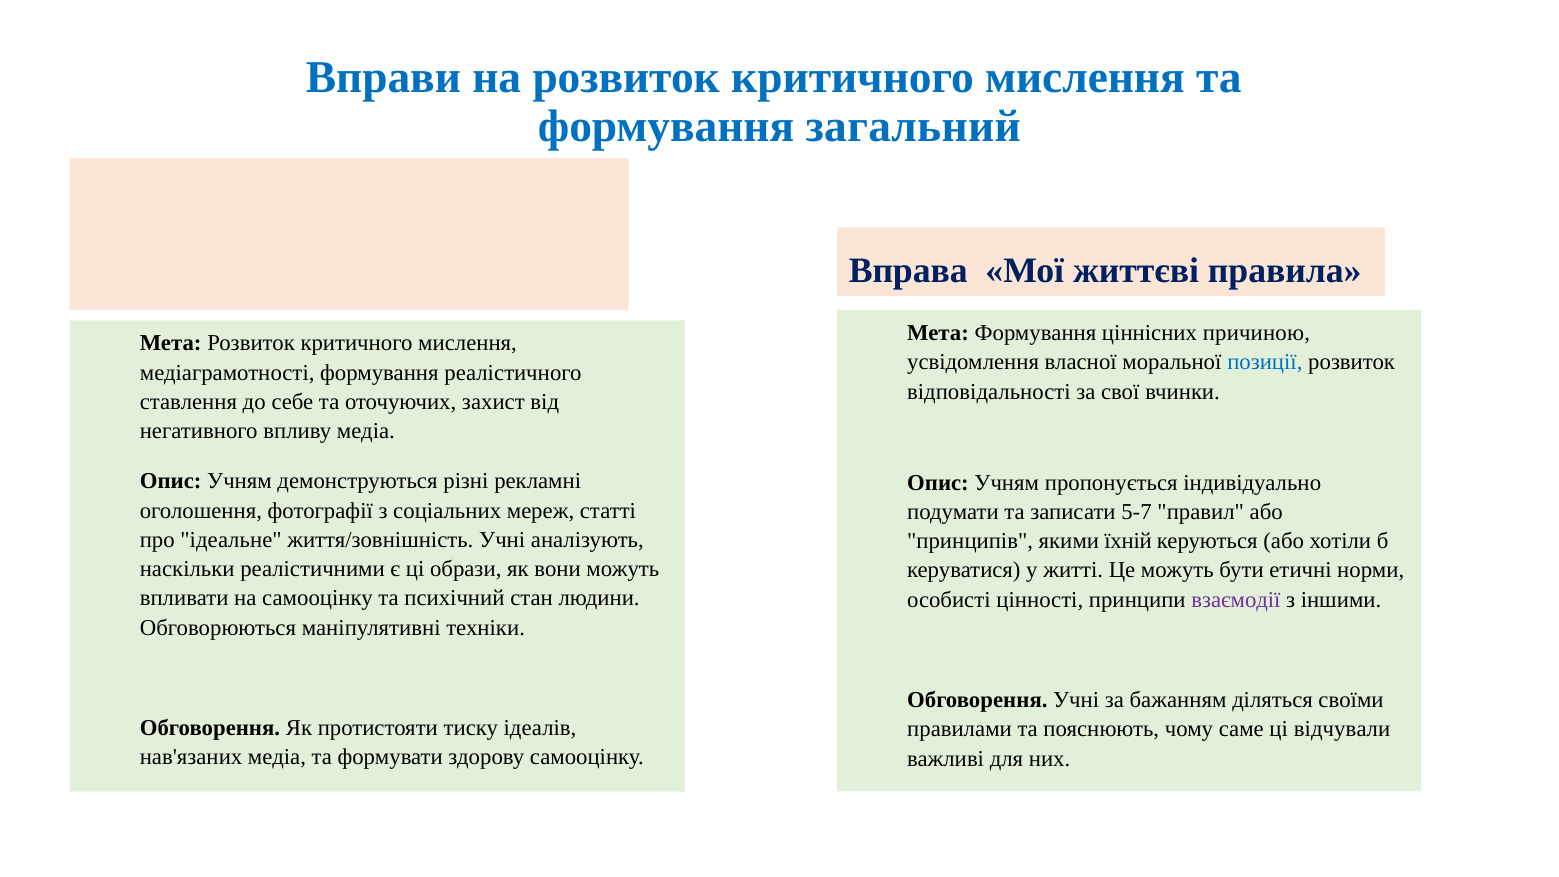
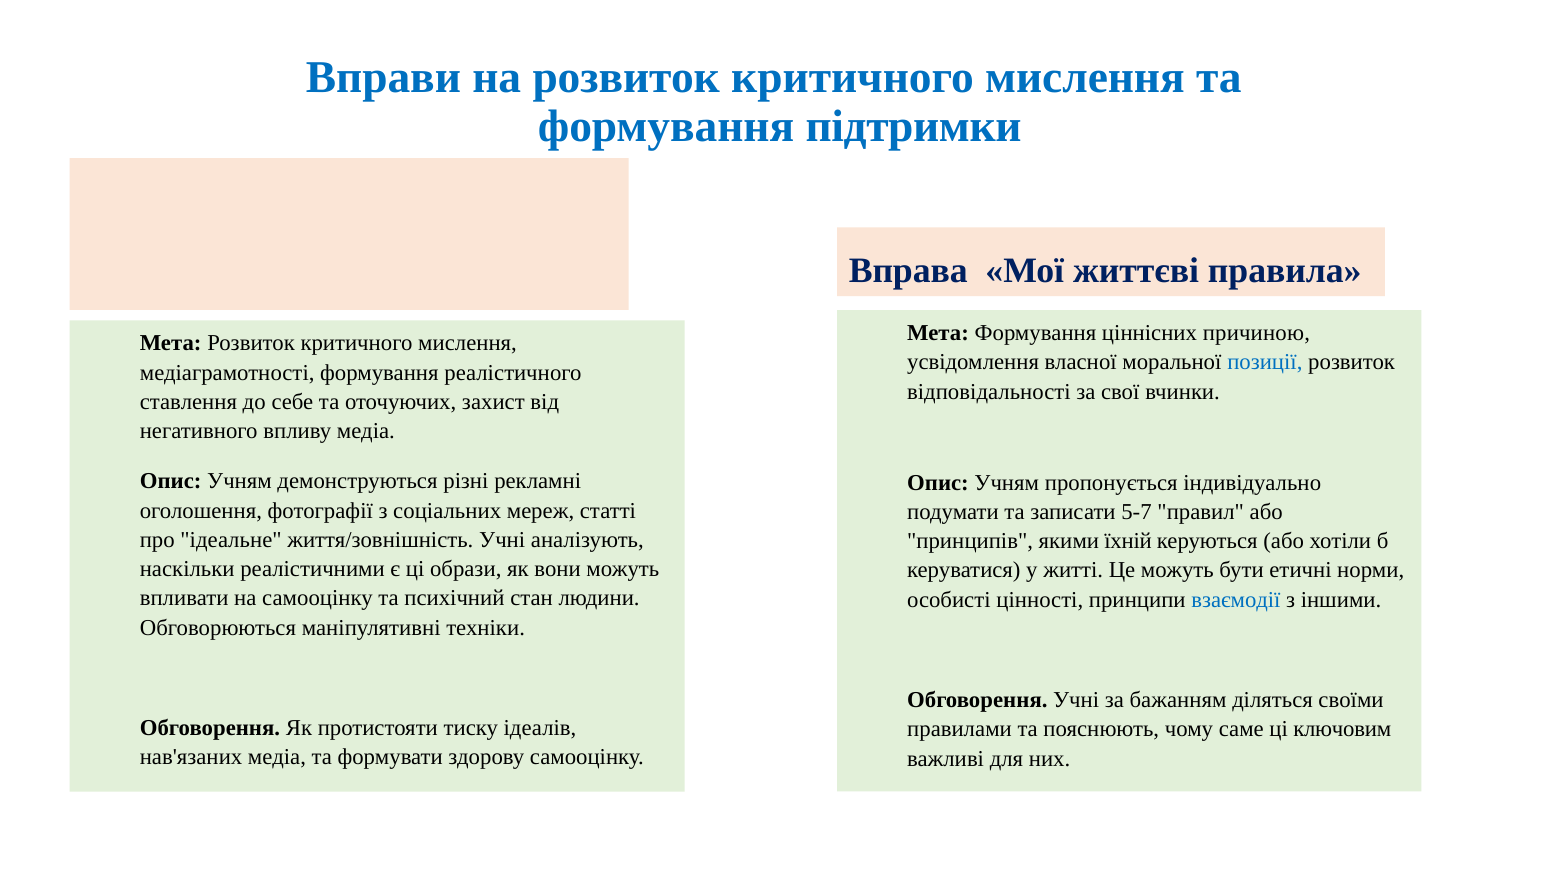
загальний: загальний -> підтримки (914, 127)
взаємодії colour: purple -> blue (1236, 600)
відчували: відчували -> ключовим (1342, 729)
